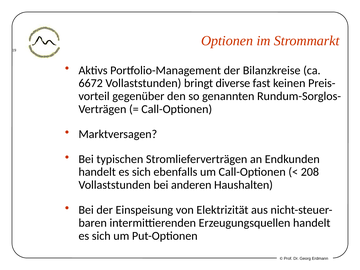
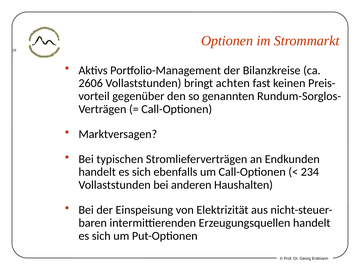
6672: 6672 -> 2606 (91, 83)
diverse: diverse -> achten (233, 83)
208: 208 -> 234 (310, 172)
